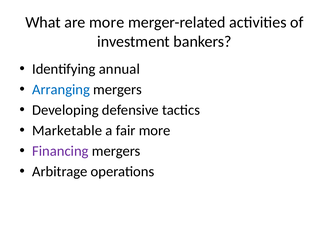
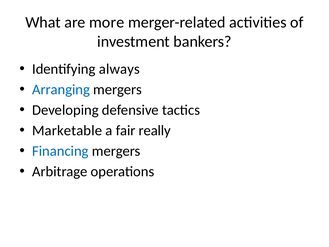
annual: annual -> always (119, 69)
fair more: more -> really (155, 130)
Financing colour: purple -> blue (60, 151)
